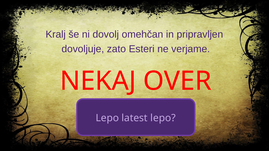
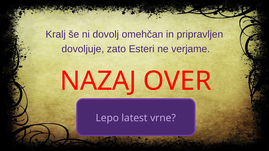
NEKAJ: NEKAJ -> NAZAJ (98, 81)
latest lepo: lepo -> vrne (163, 118)
